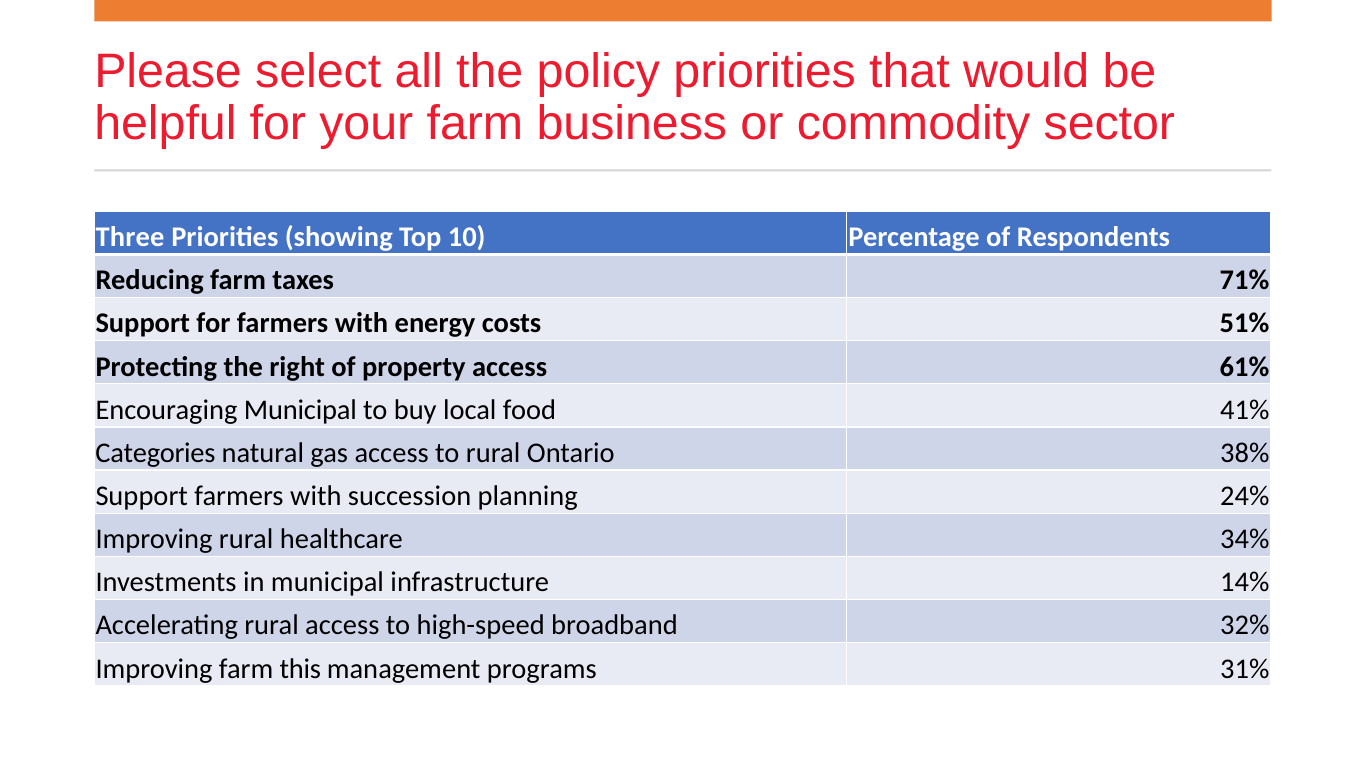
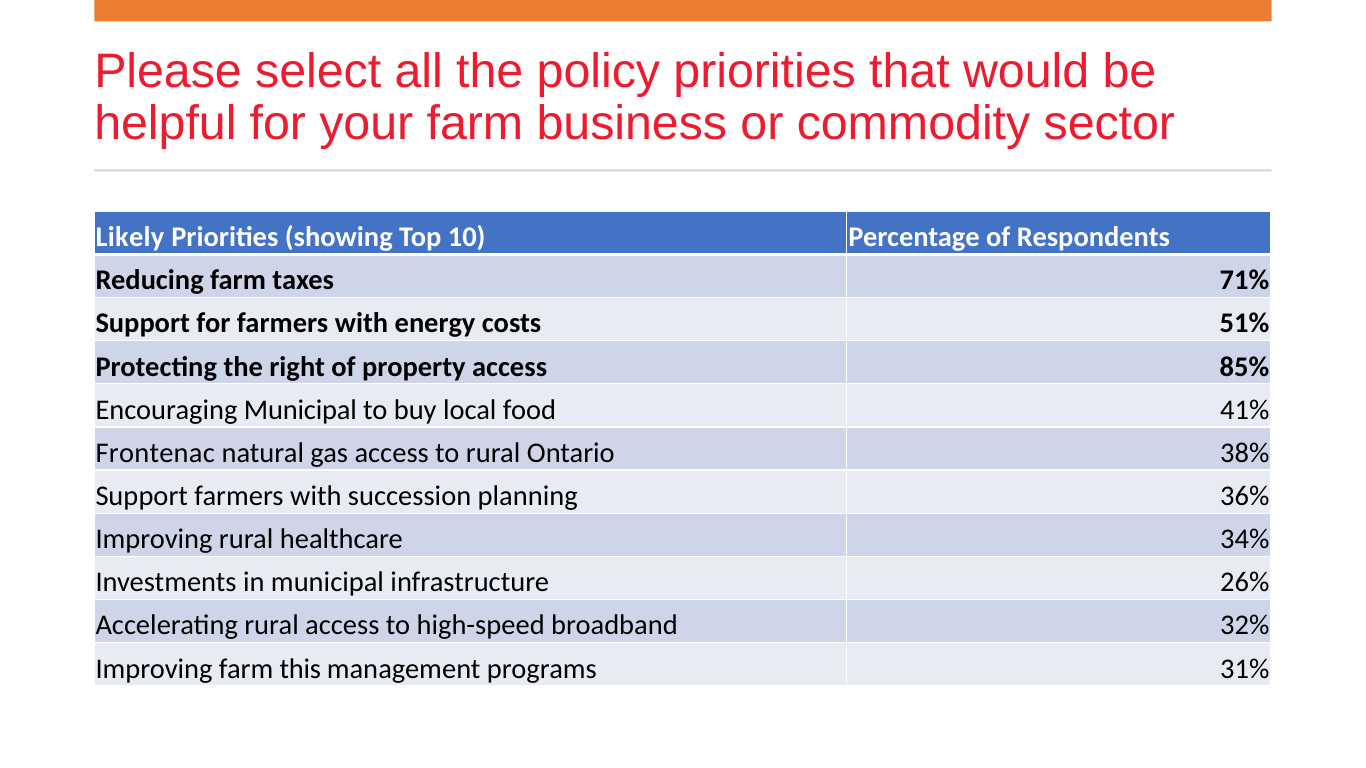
Three: Three -> Likely (130, 237)
61%: 61% -> 85% (1245, 367)
Categories: Categories -> Frontenac (155, 453)
24%: 24% -> 36% (1245, 496)
14%: 14% -> 26% (1245, 583)
